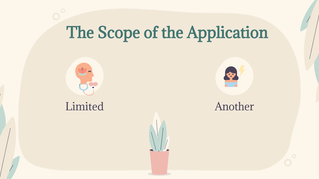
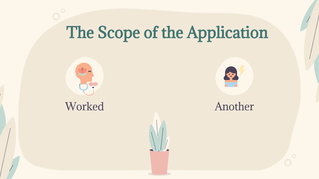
Limited: Limited -> Worked (85, 107)
